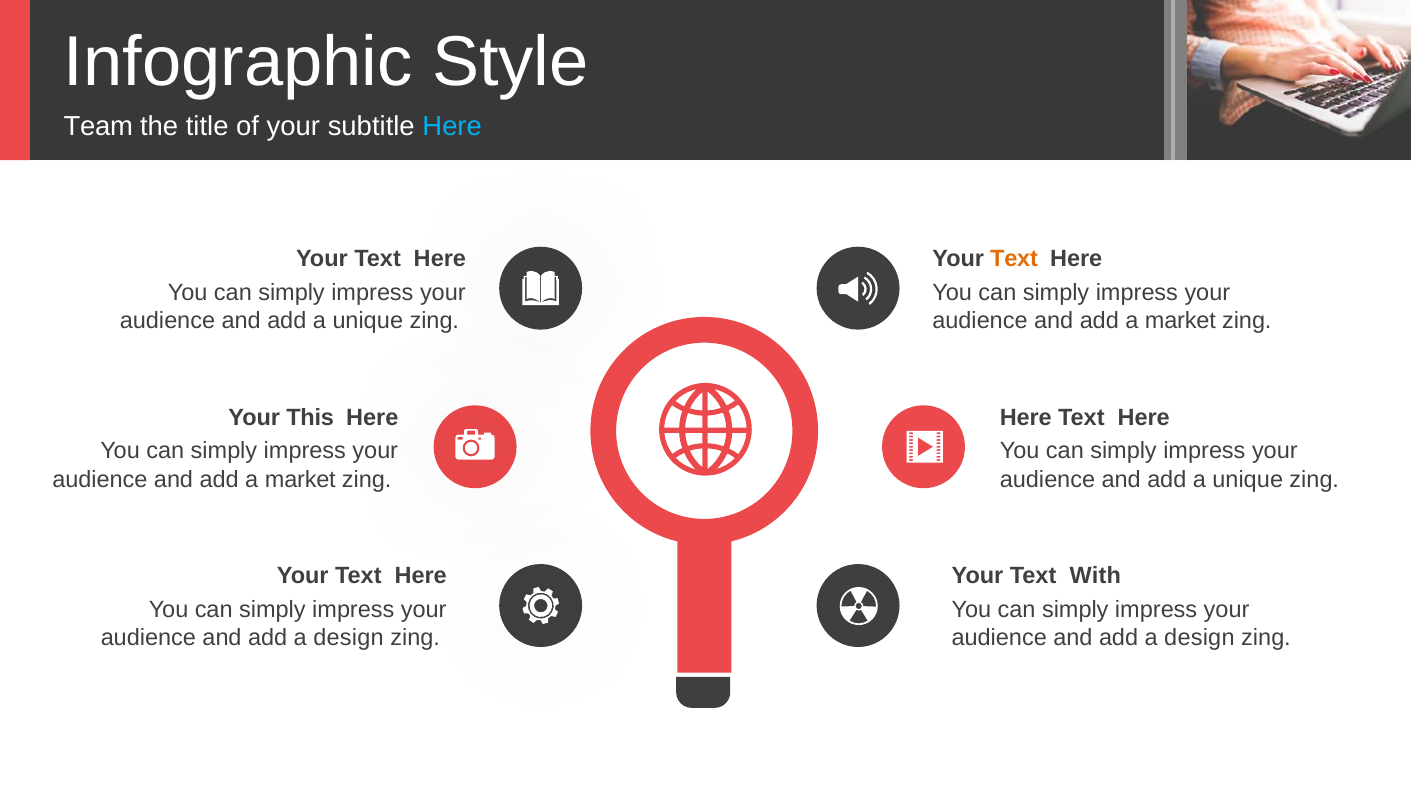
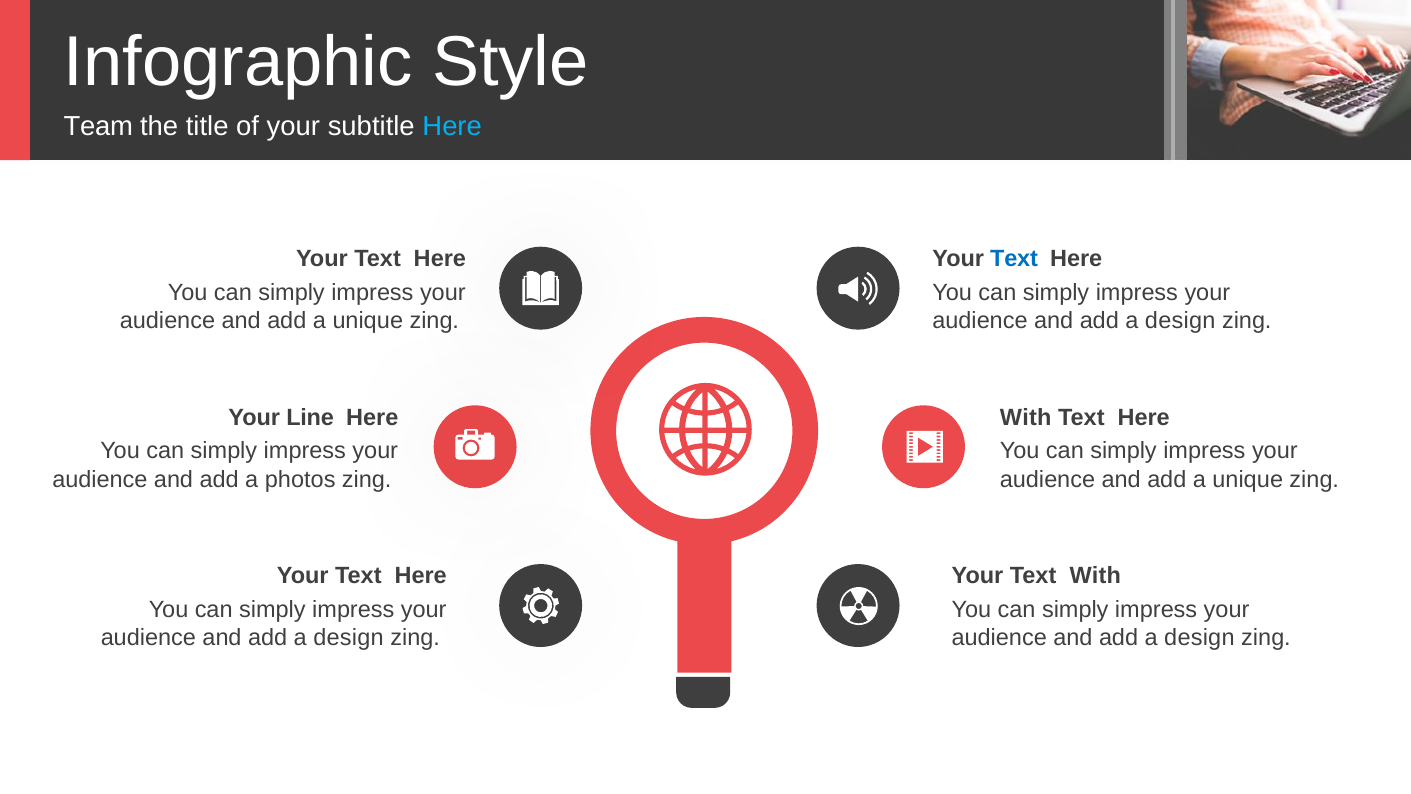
Text colour: orange -> blue (1014, 259)
market: market -> design (1180, 320)
This: This -> Line (310, 417)
Here: Here -> With (1026, 417)
market: market -> photos (300, 479)
